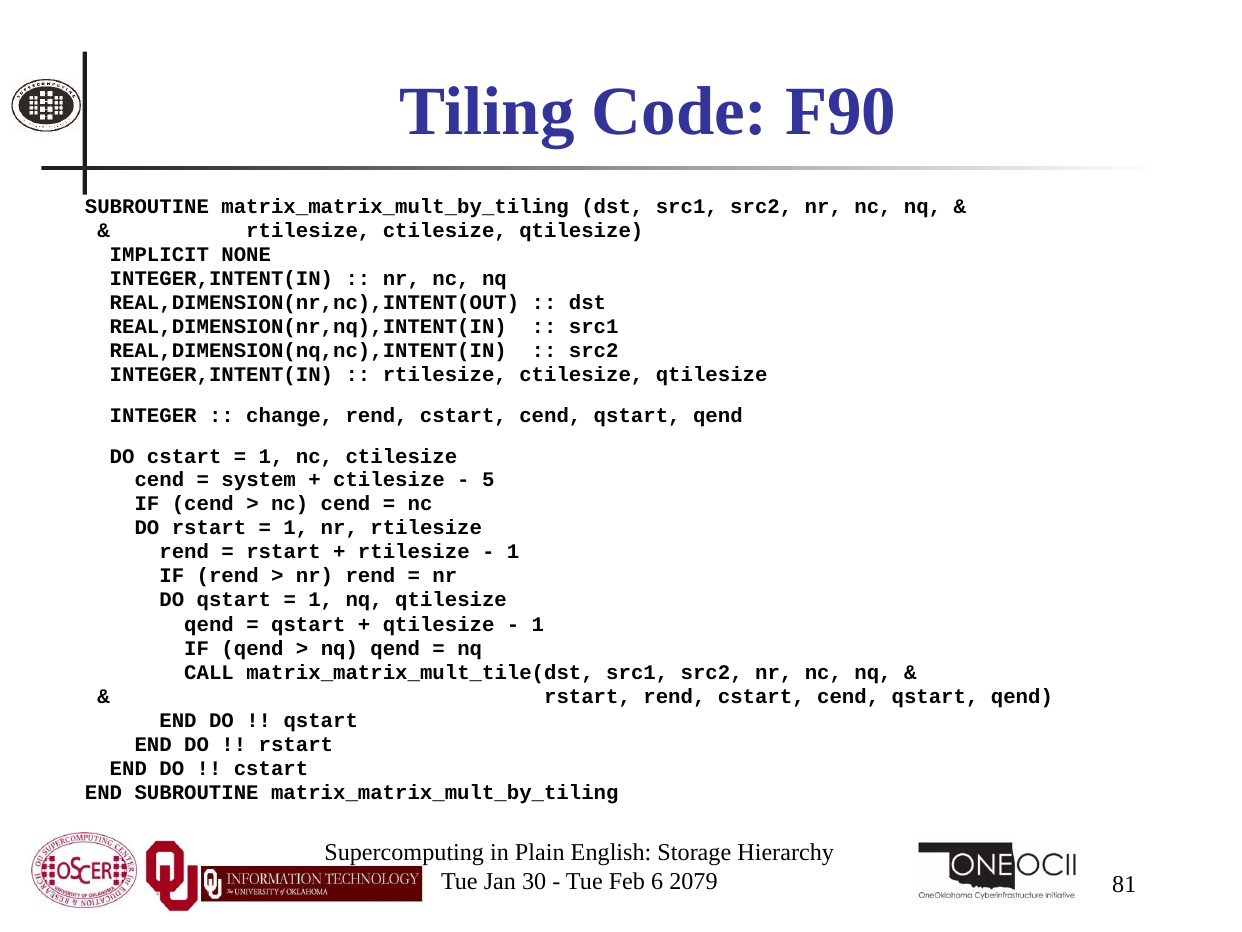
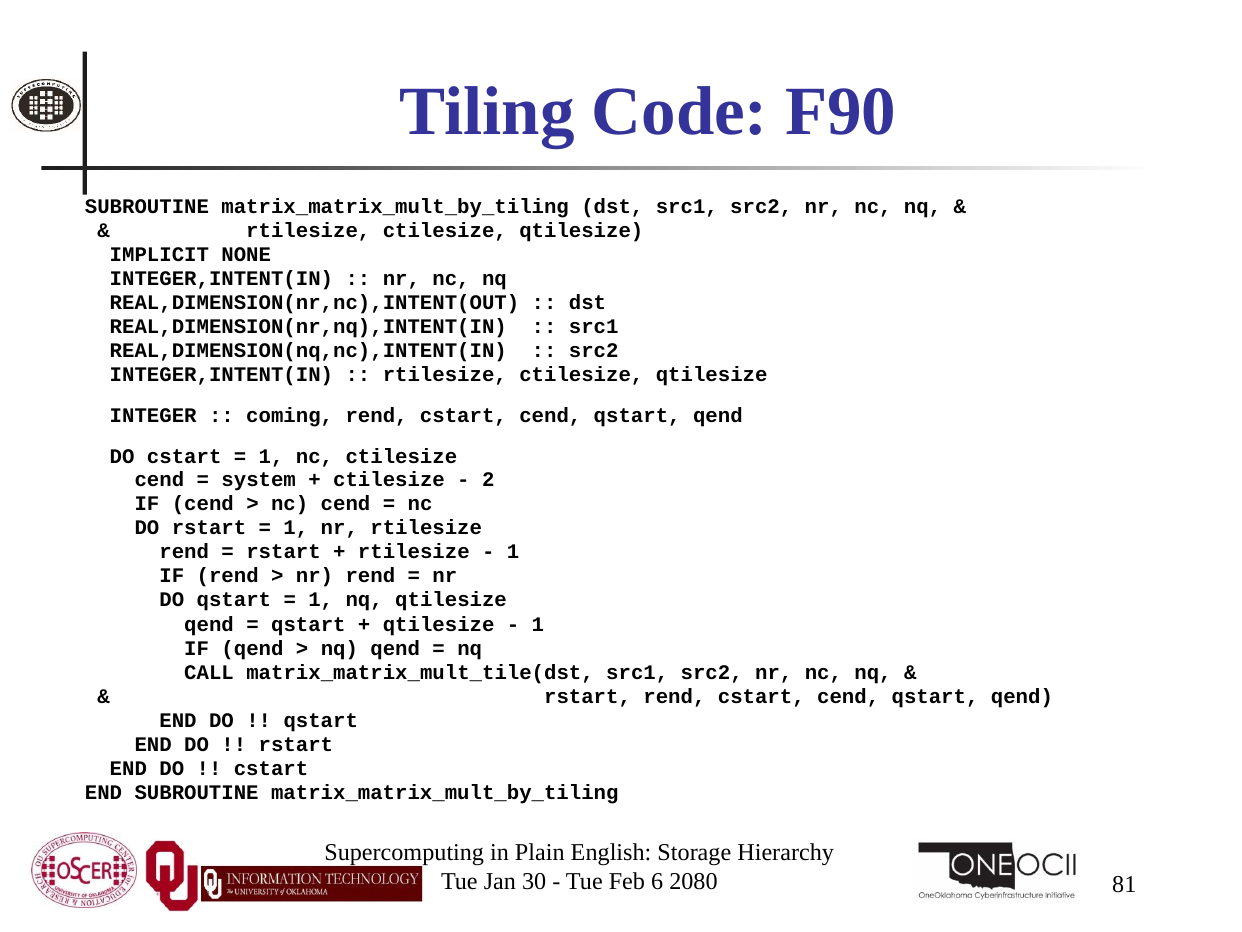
change: change -> coming (290, 416)
5: 5 -> 2 (488, 480)
2079: 2079 -> 2080 (693, 881)
